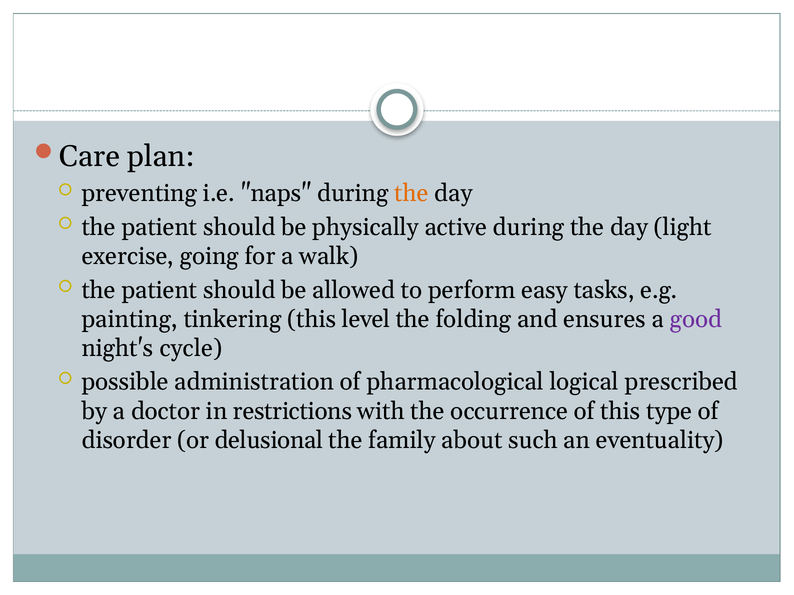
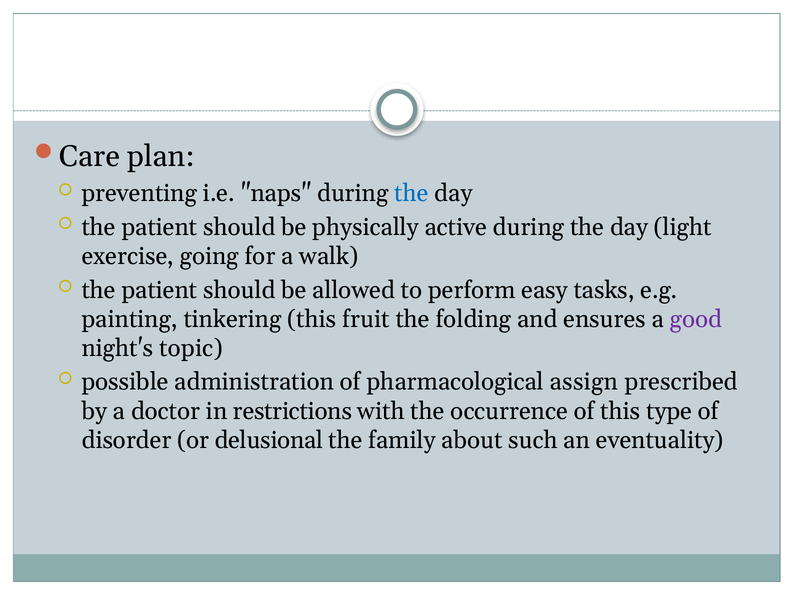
the colour: orange -> blue (412, 193)
level: level -> fruit (366, 319)
cycle: cycle -> topic (191, 348)
logical: logical -> assign (584, 382)
